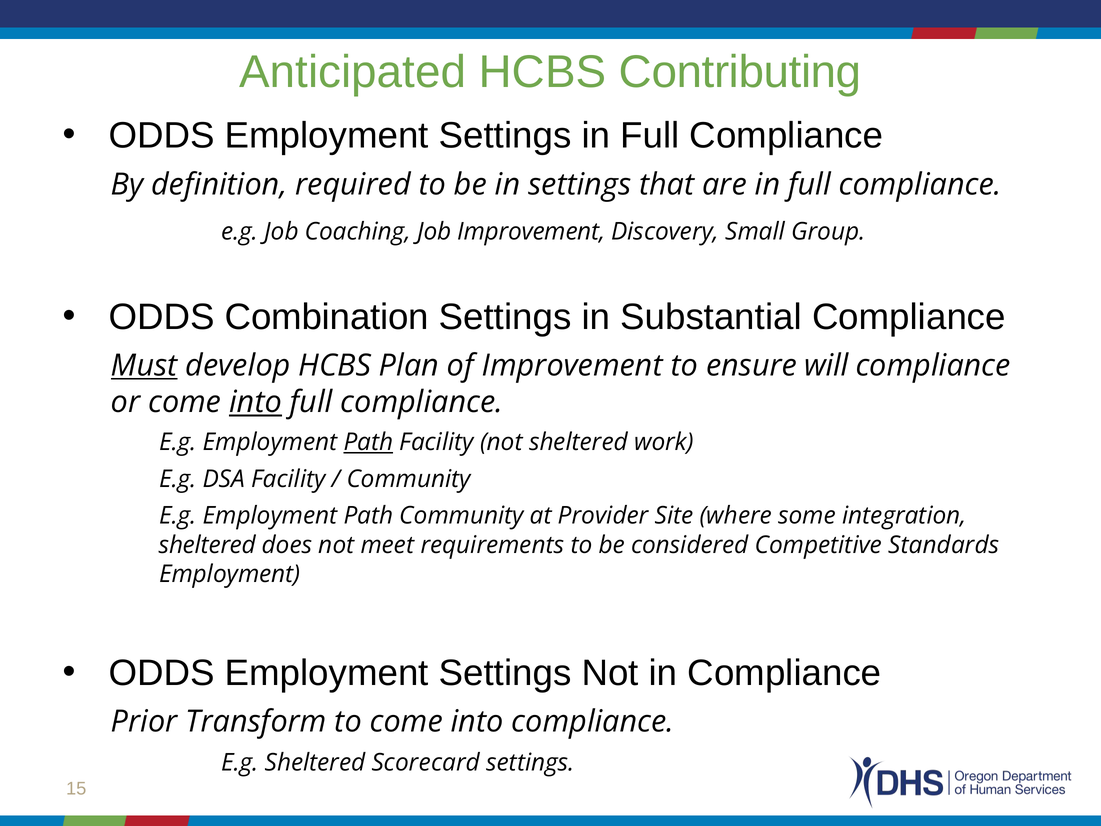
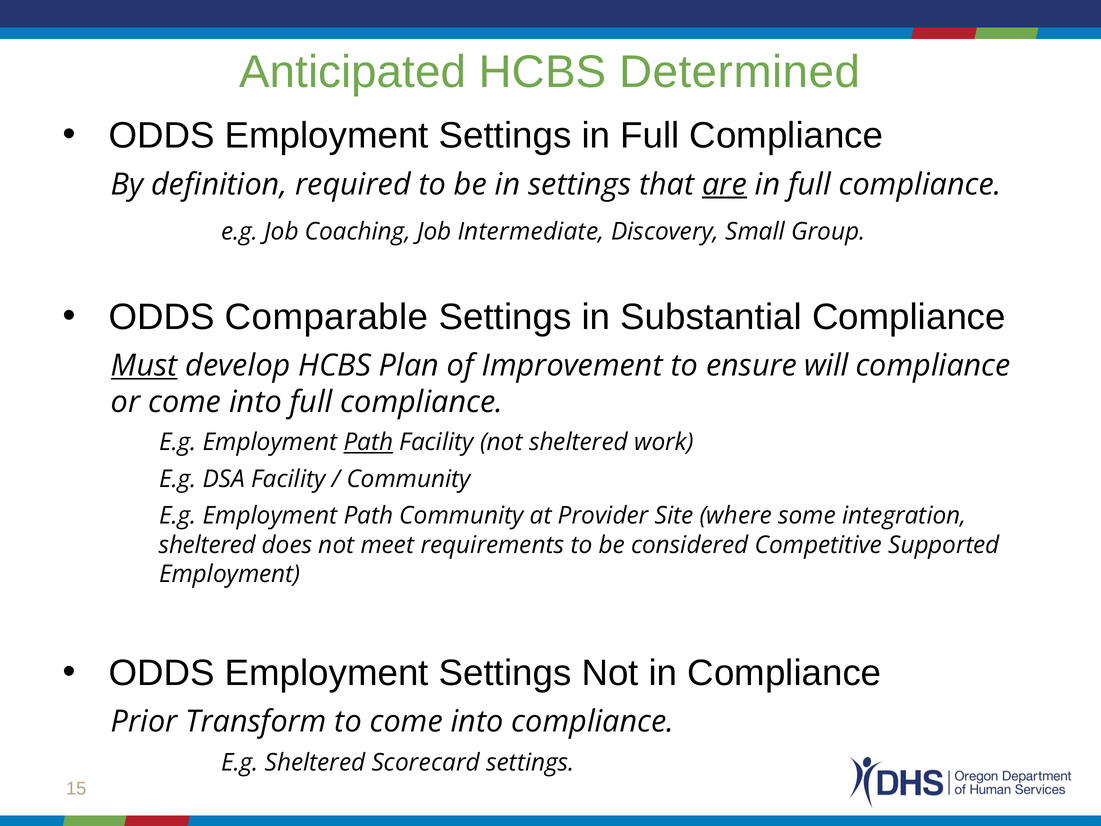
Contributing: Contributing -> Determined (740, 72)
are underline: none -> present (724, 184)
Job Improvement: Improvement -> Intermediate (531, 232)
Combination: Combination -> Comparable (327, 317)
into underline: present -> none (256, 402)
Standards: Standards -> Supported (944, 545)
